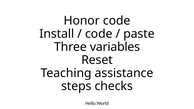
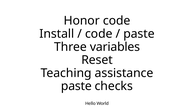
steps: steps -> paste (76, 86)
